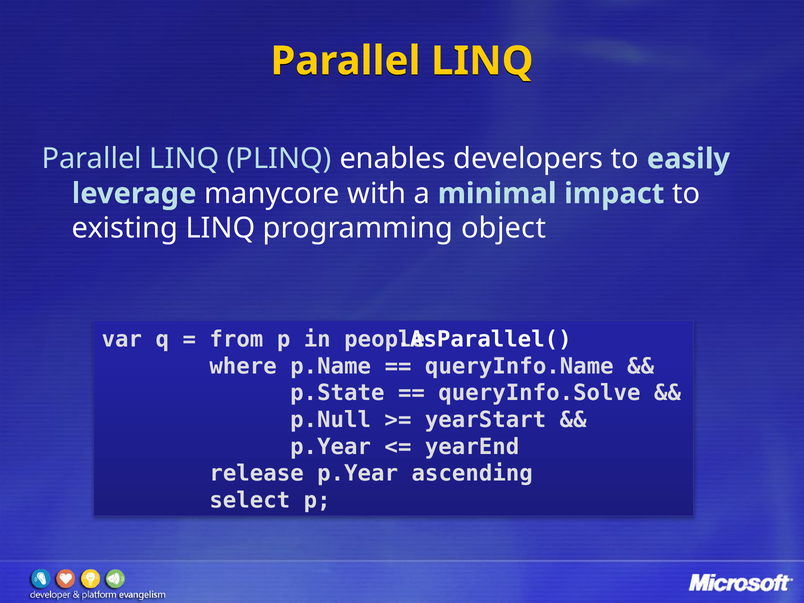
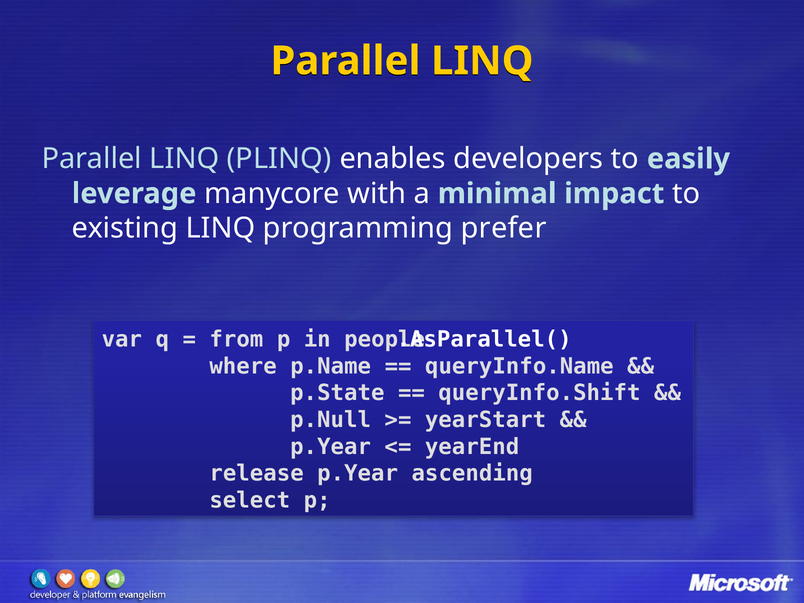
object: object -> prefer (504, 228)
queryInfo.Solve: queryInfo.Solve -> queryInfo.Shift (539, 393)
